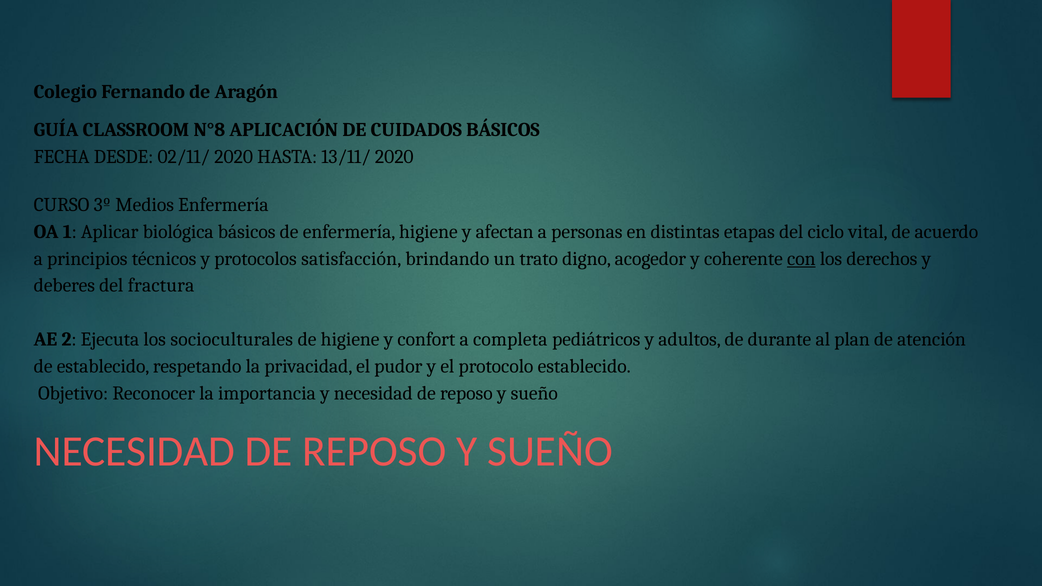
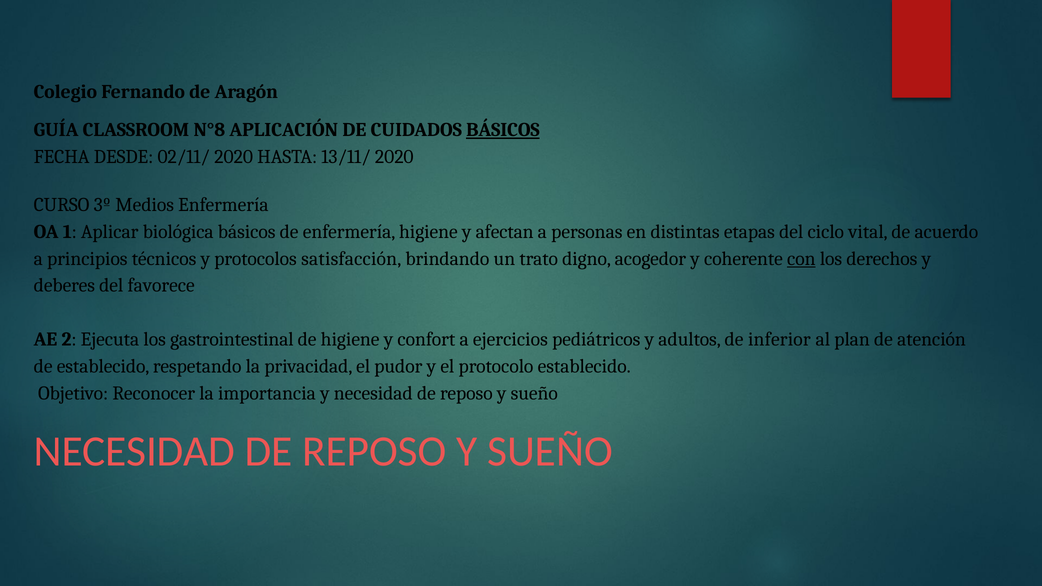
BÁSICOS underline: none -> present (503, 130)
fractura: fractura -> favorece (161, 286)
socioculturales: socioculturales -> gastrointestinal (232, 340)
completa: completa -> ejercicios (510, 340)
durante: durante -> inferior (779, 340)
